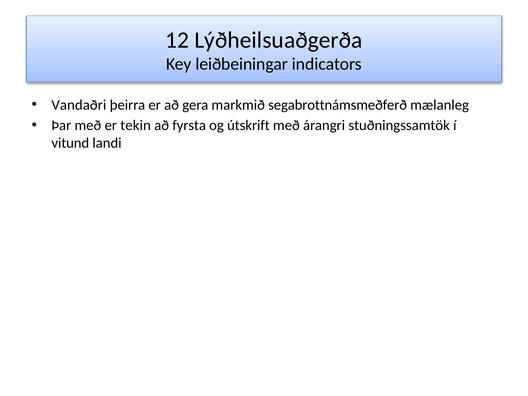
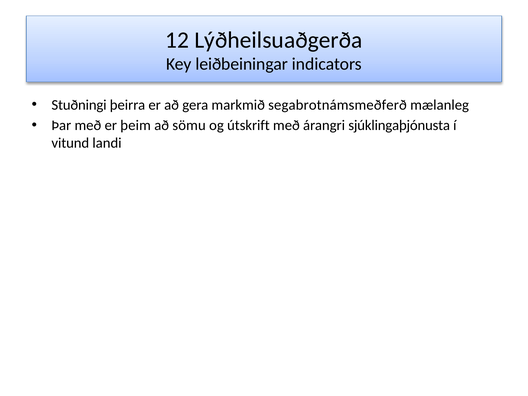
Vandaðri: Vandaðri -> Stuðningi (79, 105)
segabrottnámsmeðferð: segabrottnámsmeðferð -> segabrotnámsmeðferð (337, 105)
tekin: tekin -> þeim (136, 125)
fyrsta: fyrsta -> sömu (189, 125)
stuðningssamtök: stuðningssamtök -> sjúklingaþjónusta (399, 125)
